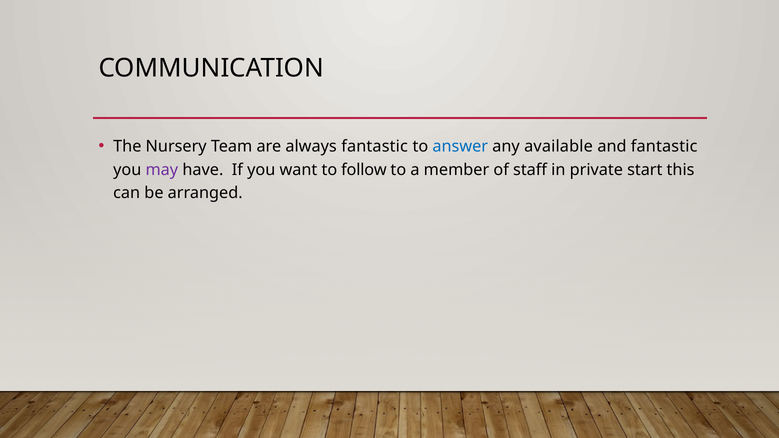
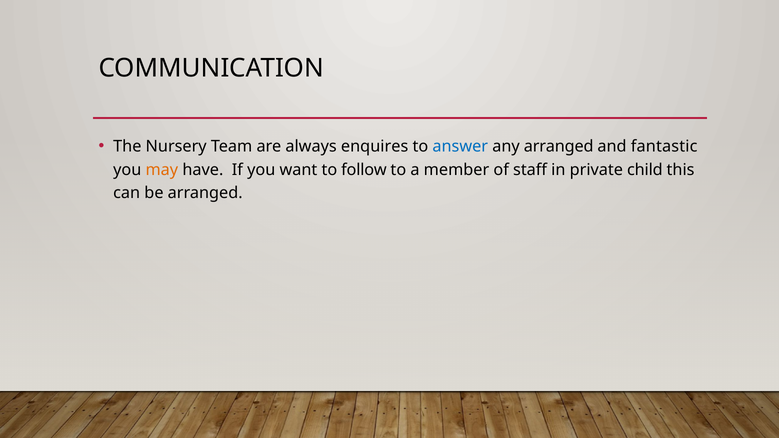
always fantastic: fantastic -> enquires (375, 146)
any available: available -> arranged (559, 146)
may colour: purple -> orange (162, 170)
start: start -> child (645, 170)
